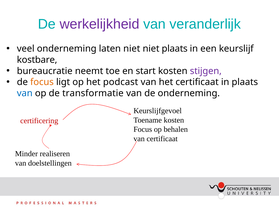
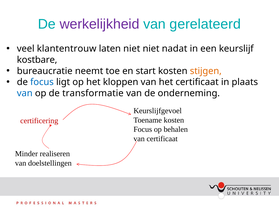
veranderlijk: veranderlijk -> gerelateerd (205, 24)
veel onderneming: onderneming -> klantentrouw (67, 49)
niet plaats: plaats -> nadat (175, 49)
stijgen colour: purple -> orange (206, 71)
focus colour: orange -> blue (42, 82)
podcast: podcast -> kloppen (121, 82)
